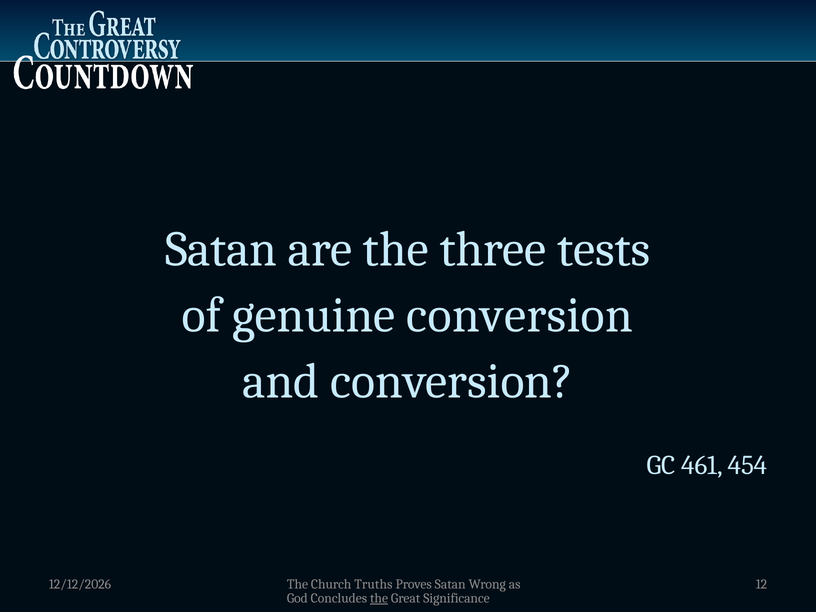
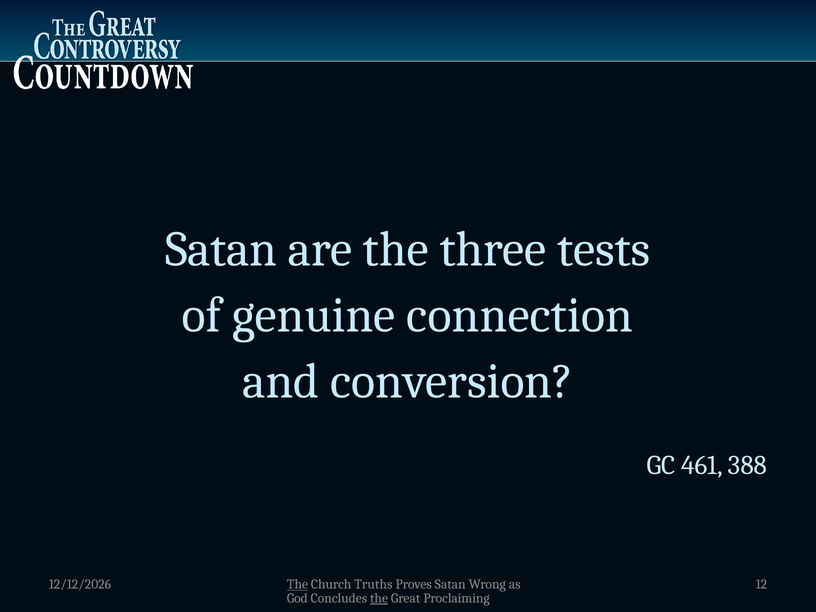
genuine conversion: conversion -> connection (520, 315)
454: 454 -> 388 (747, 465)
The underline: none -> present (297, 584)
Significance: Significance -> Proclaiming (457, 598)
